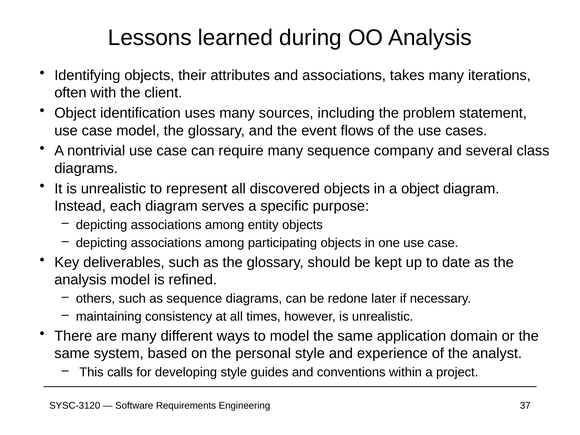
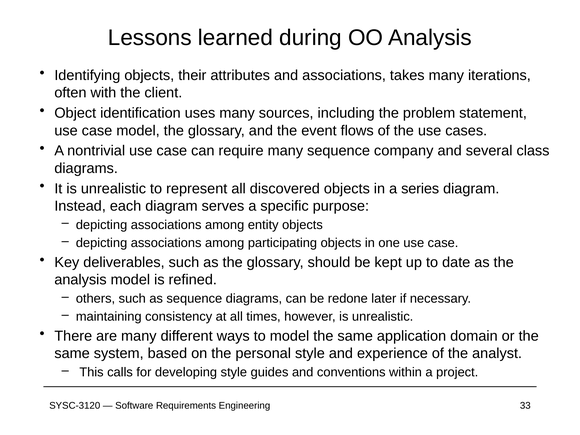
a object: object -> series (420, 189)
37: 37 -> 33 (525, 406)
